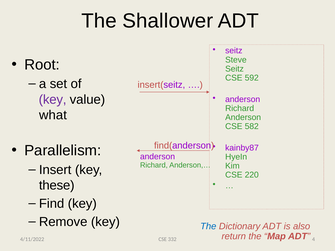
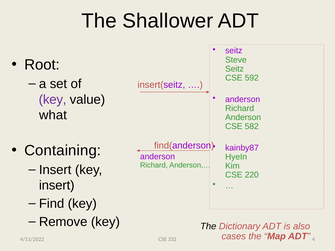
Parallelism: Parallelism -> Containing (63, 151)
these: these -> insert (57, 186)
The colour: blue -> black (208, 227)
return: return -> cases (234, 237)
